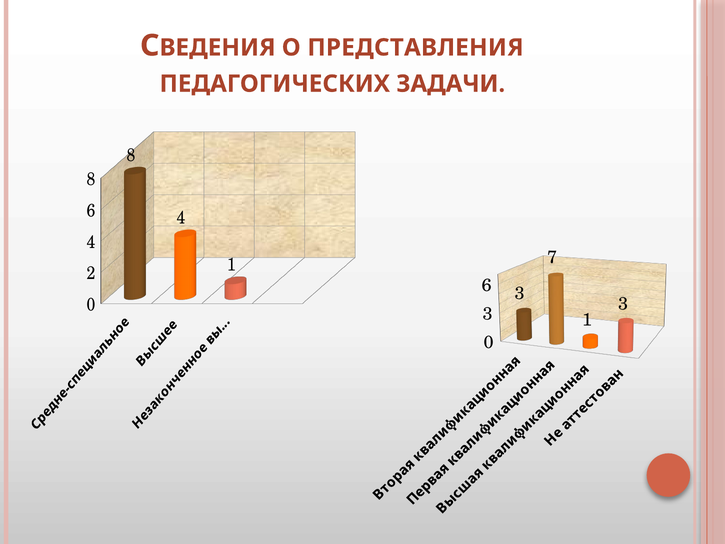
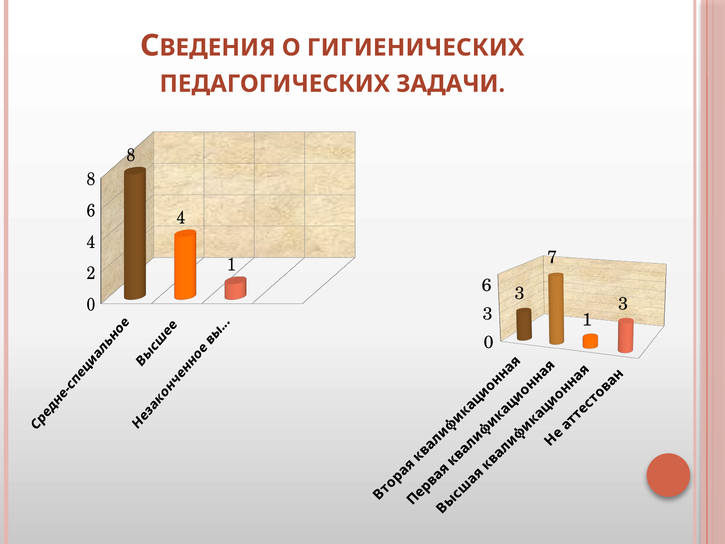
ПРЕДСТАВЛЕНИЯ: ПРЕДСТАВЛЕНИЯ -> ГИГИЕНИЧЕСКИХ (416, 48)
